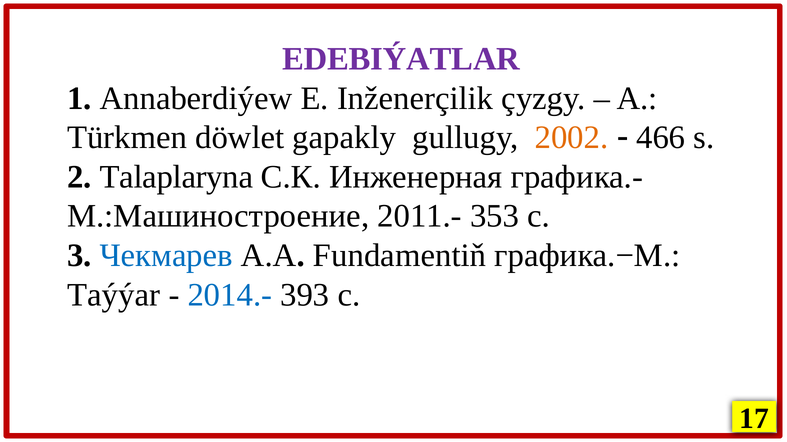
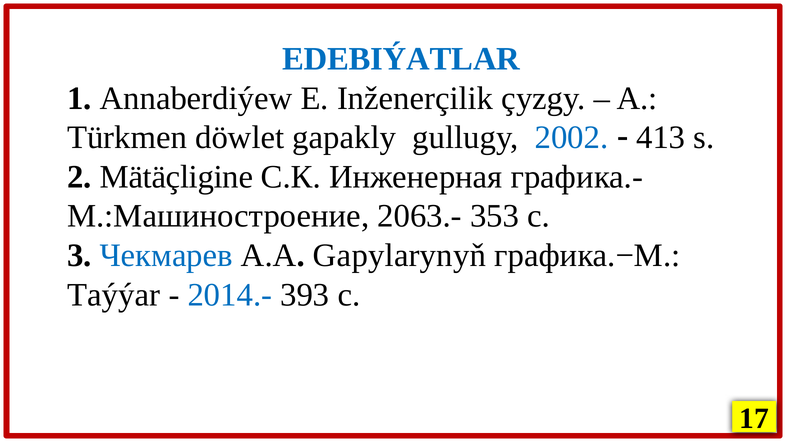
EDEBIÝATLAR colour: purple -> blue (401, 59)
2002 colour: orange -> blue (572, 138)
466: 466 -> 413 (661, 138)
Talaplaryna: Talaplaryna -> Mätäçligine (176, 177)
2011.-: 2011.- -> 2063.- (420, 216)
Fundamentiň: Fundamentiň -> Gapylarynyň (399, 256)
